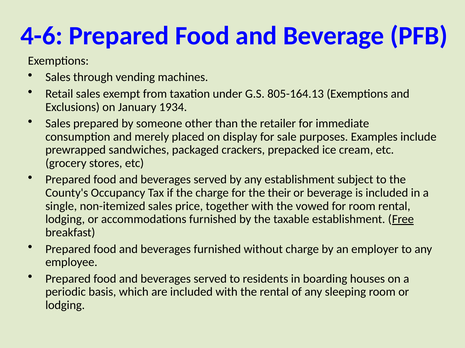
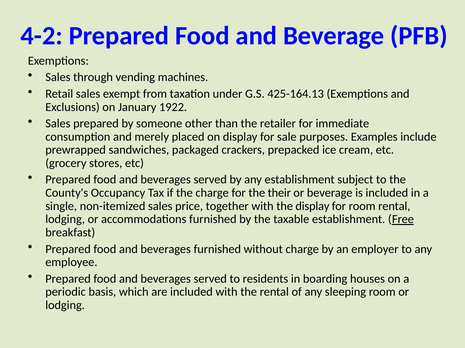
4-6: 4-6 -> 4-2 (42, 36)
805-164.13: 805-164.13 -> 425-164.13 (296, 94)
1934: 1934 -> 1922 (173, 107)
the vowed: vowed -> display (312, 207)
